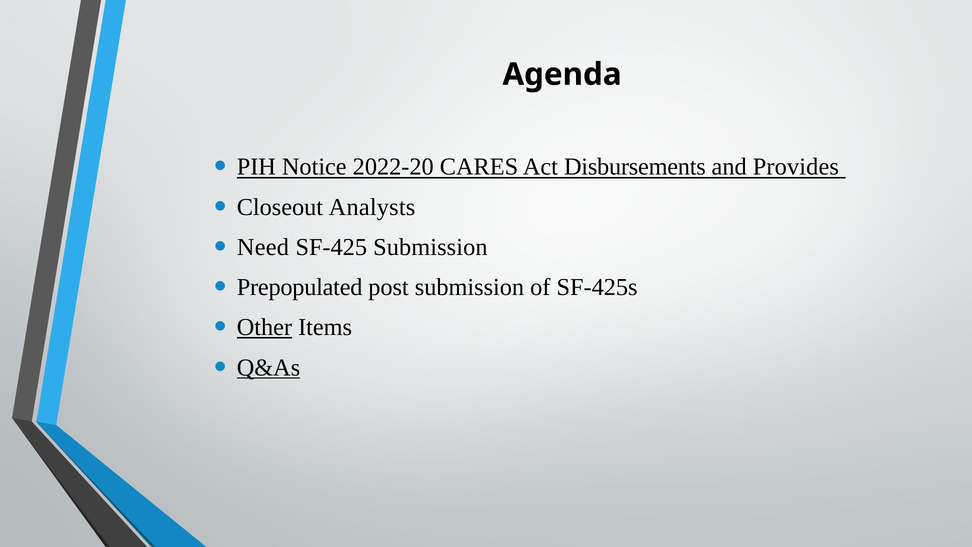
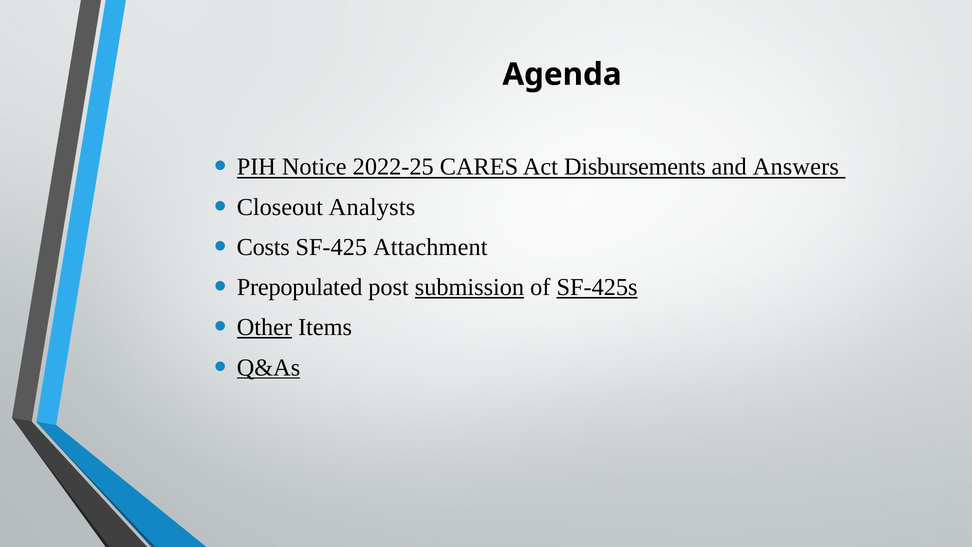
2022-20: 2022-20 -> 2022-25 (393, 167)
Provides: Provides -> Answers (796, 167)
Need: Need -> Costs (263, 247)
SF-425 Submission: Submission -> Attachment (430, 247)
submission underline: none -> present (469, 287)
SF-425s underline: none -> present (597, 287)
